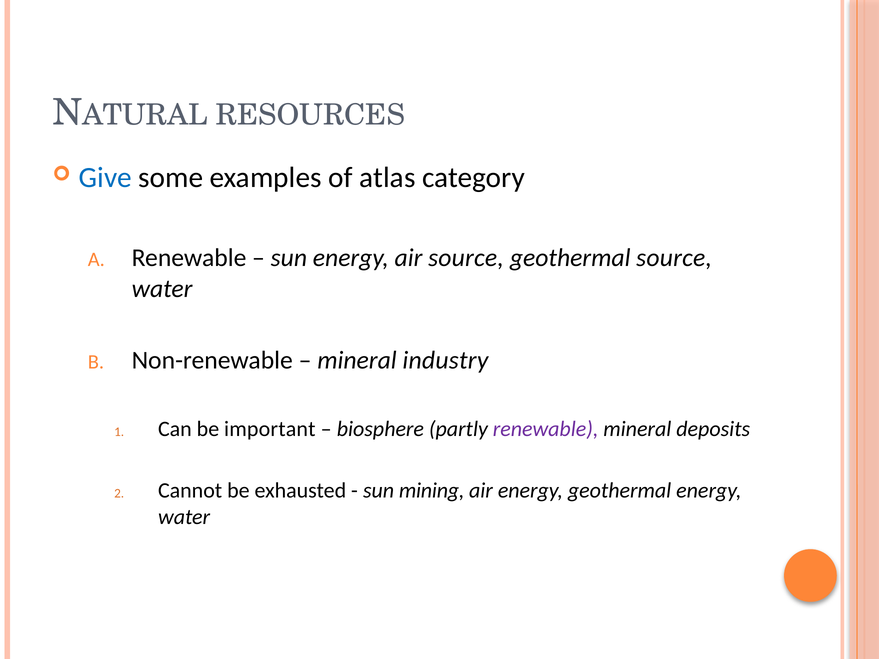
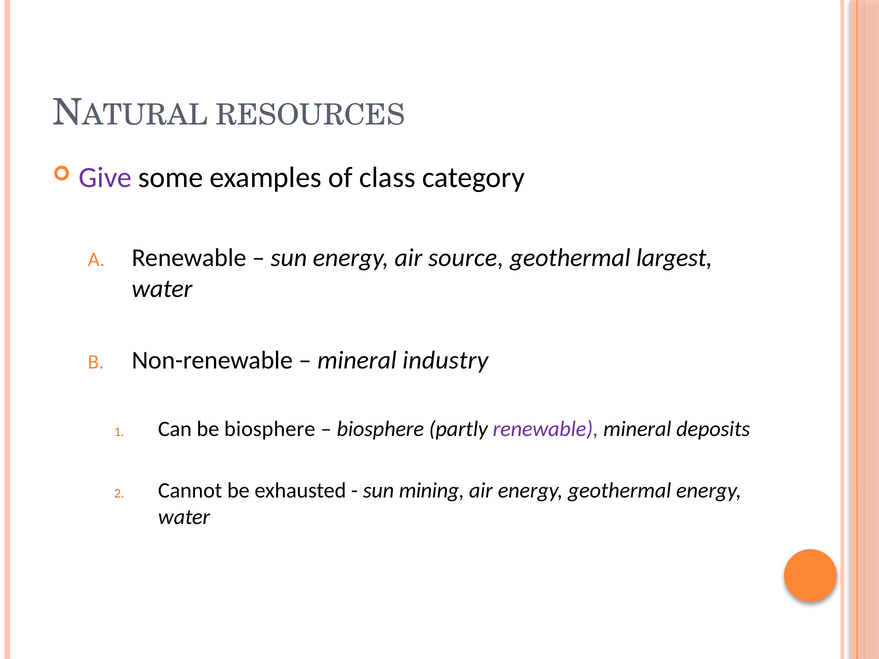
Give colour: blue -> purple (105, 178)
atlas: atlas -> class (387, 178)
geothermal source: source -> largest (674, 258)
be important: important -> biosphere (270, 429)
